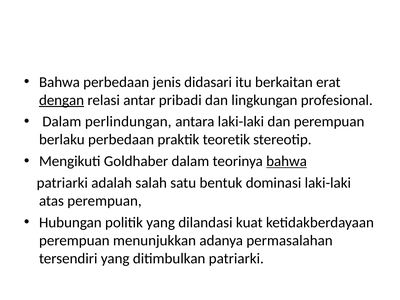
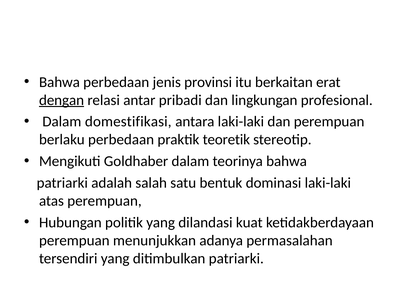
didasari: didasari -> provinsi (208, 82)
perlindungan: perlindungan -> domestifikasi (128, 122)
bahwa underline: present -> none (287, 161)
